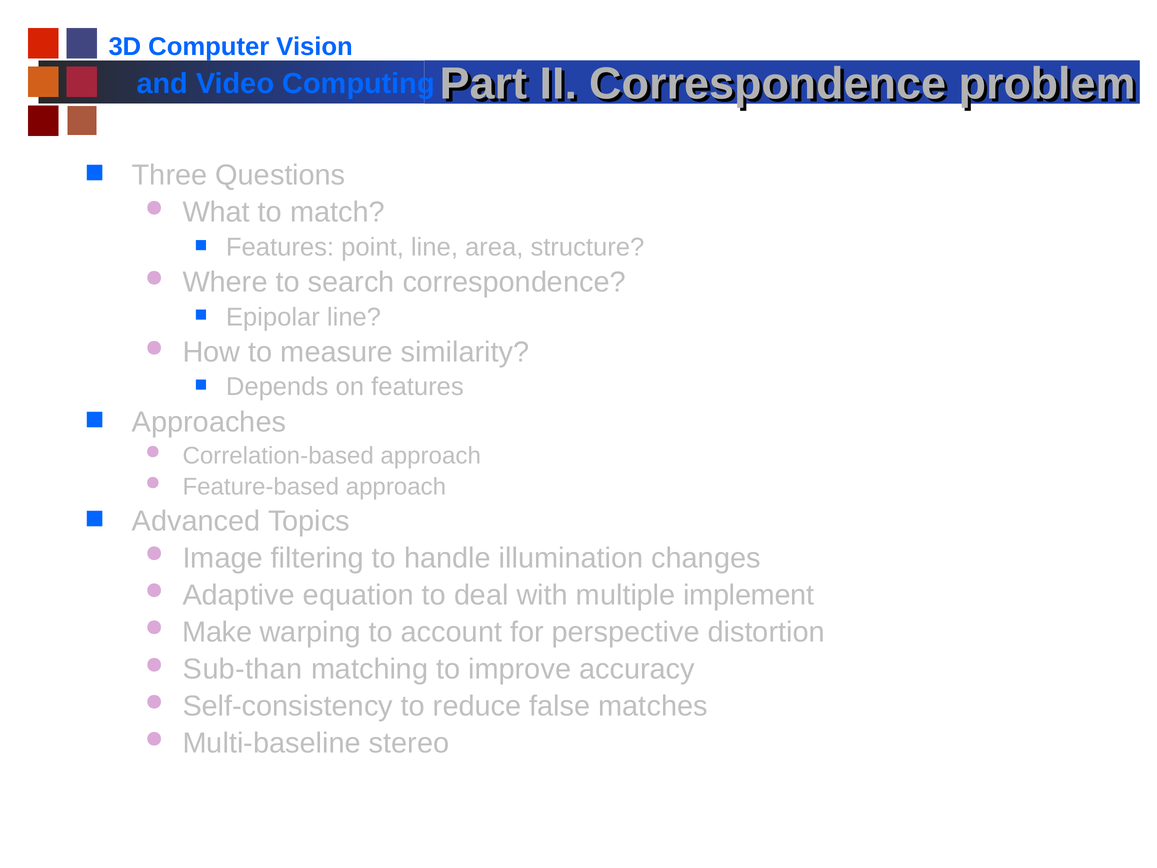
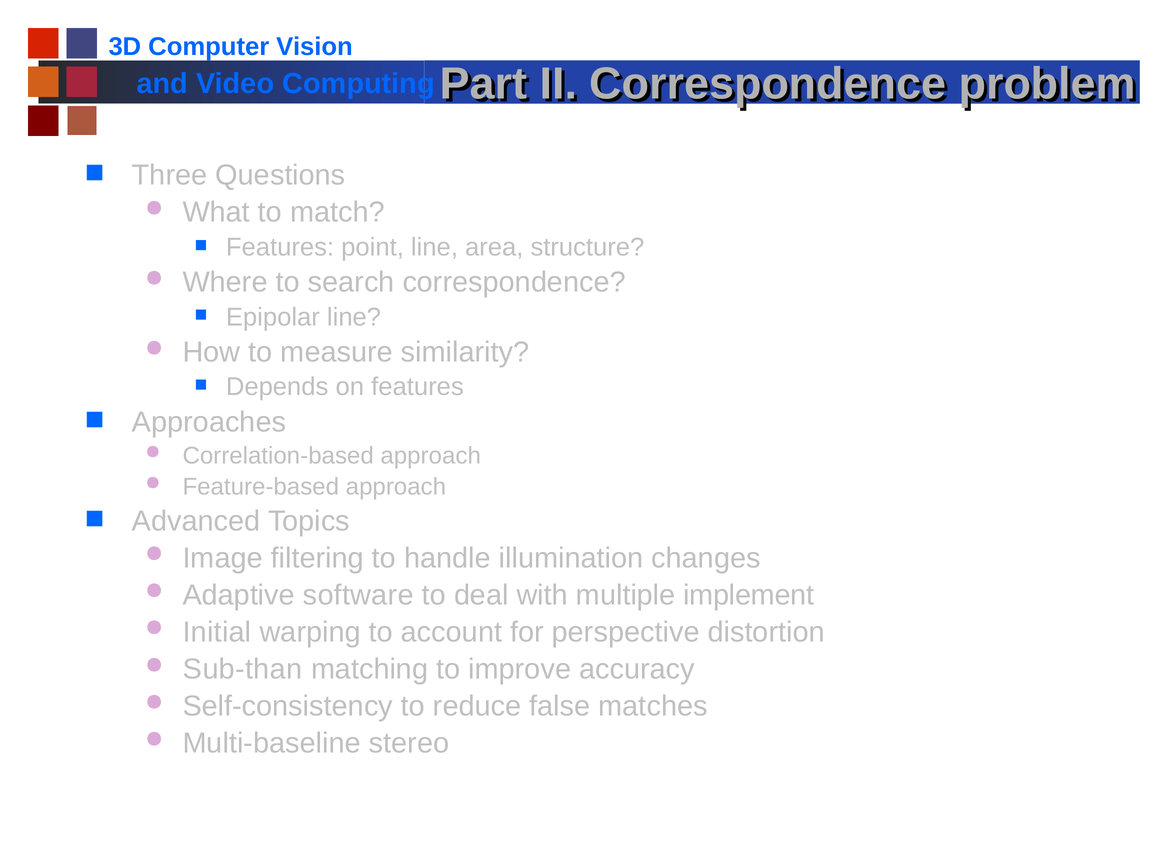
equation: equation -> software (358, 595)
Make: Make -> Initial (217, 632)
